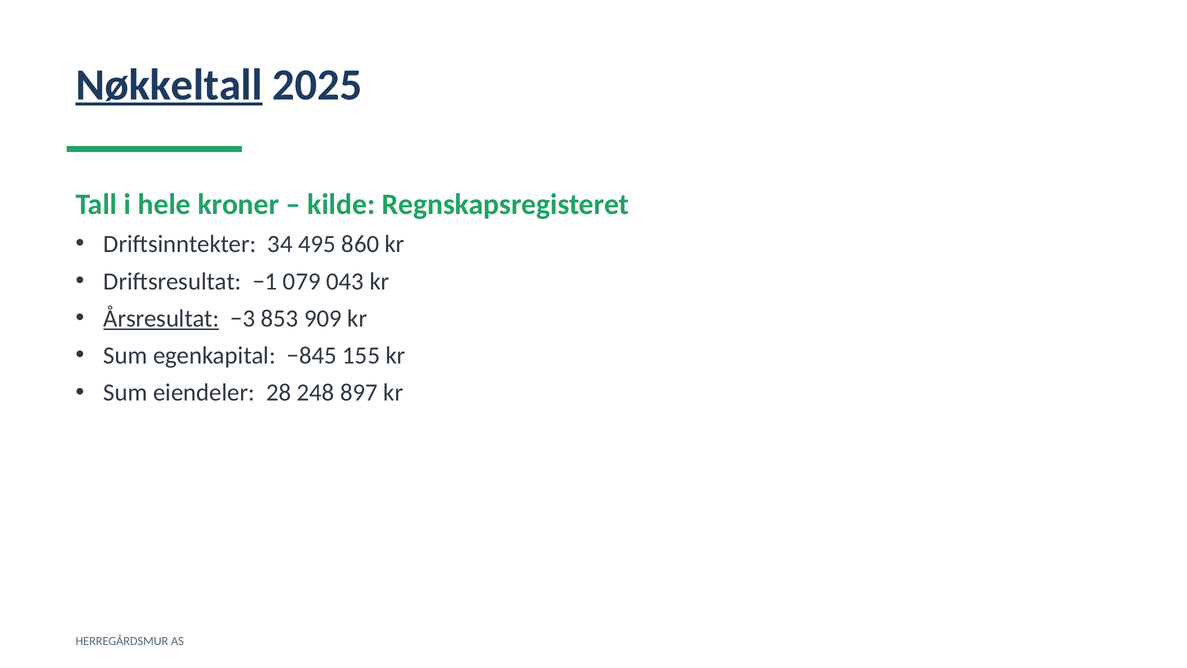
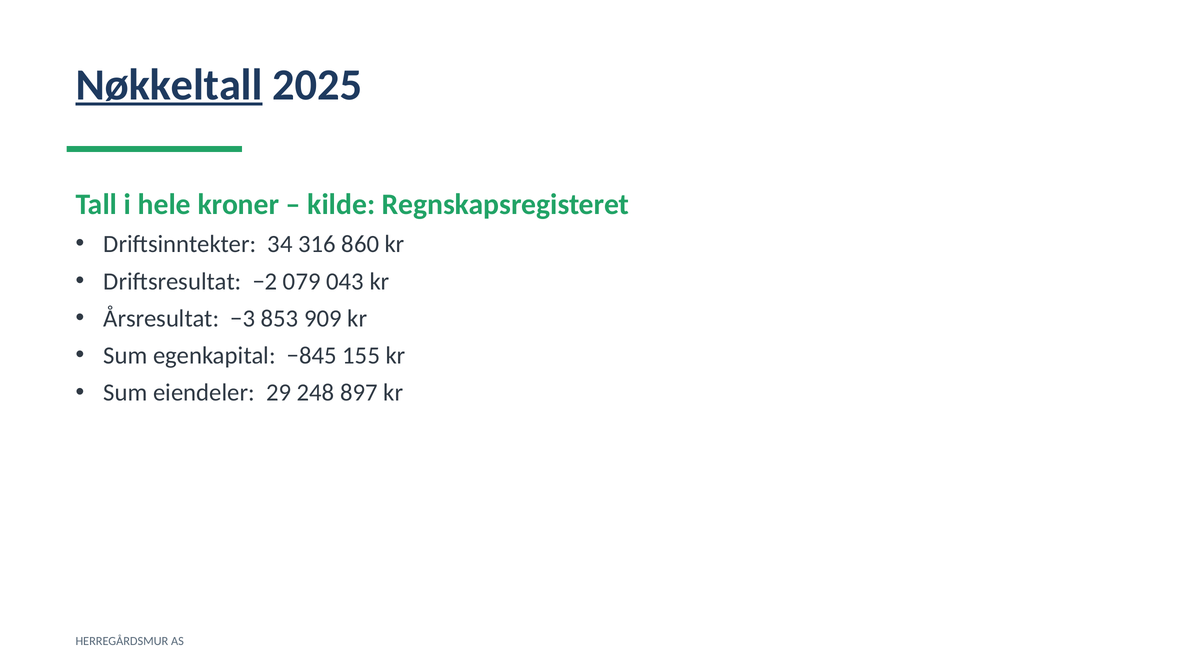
495: 495 -> 316 (317, 244)
−1: −1 -> −2 (265, 281)
Årsresultat underline: present -> none (161, 318)
28: 28 -> 29 (279, 393)
